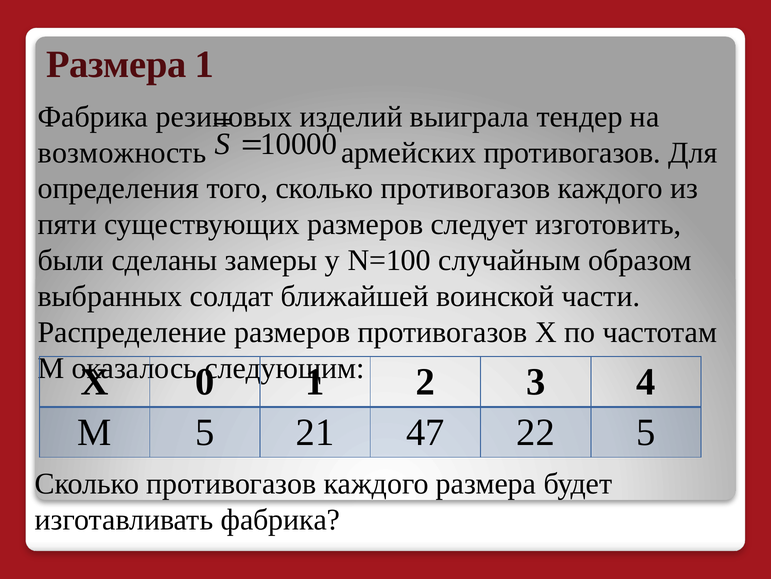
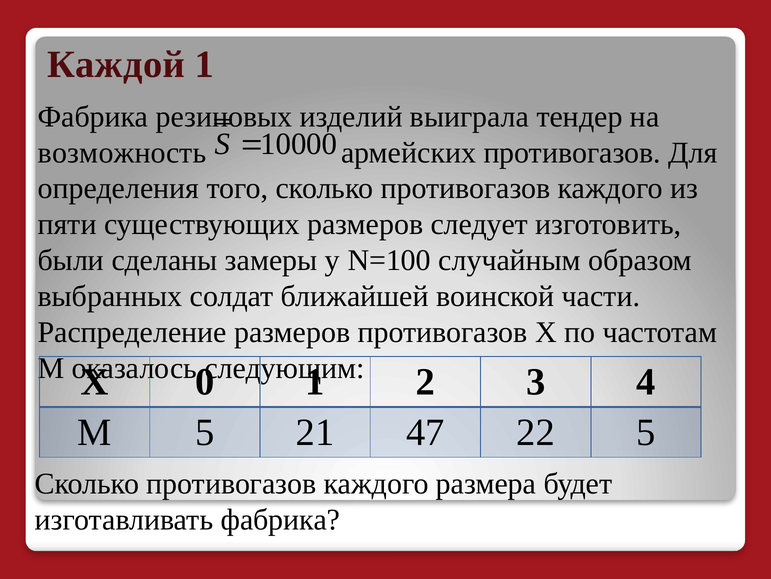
Размера: Размера -> Каждой (116, 64)
